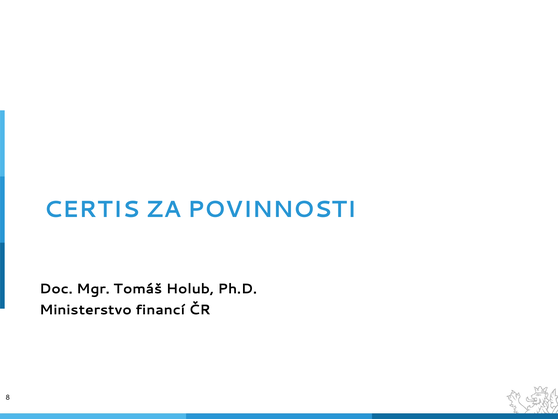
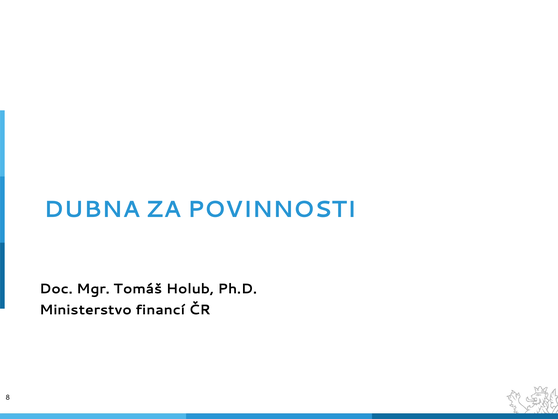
CERTIS: CERTIS -> DUBNA (92, 209)
